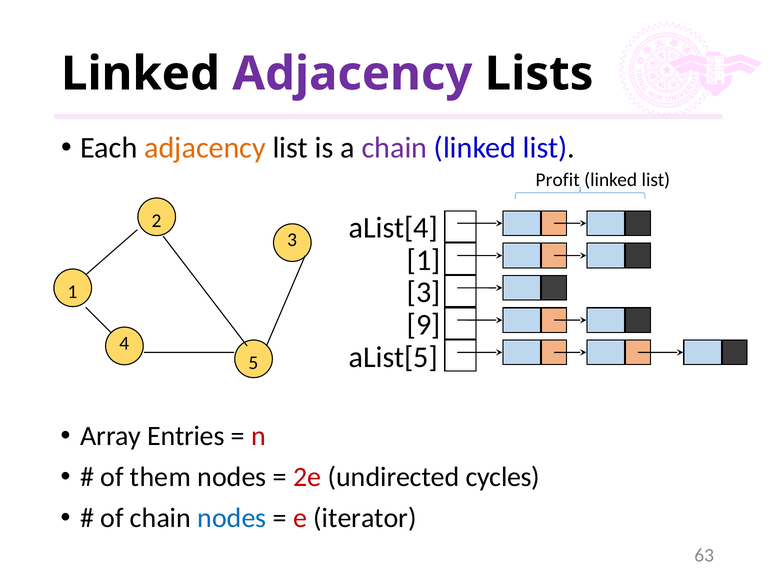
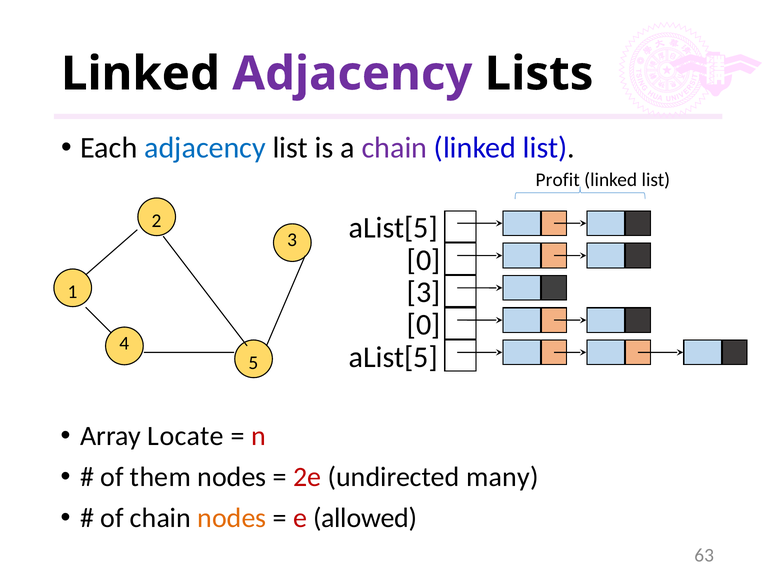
adjacency colour: orange -> blue (205, 148)
aList[4: aList[4 -> aList[5 (393, 228)
1: 1 -> 0 (424, 260)
9: 9 -> 0 (424, 325)
Entries: Entries -> Locate (186, 436)
cycles: cycles -> many (502, 477)
nodes colour: blue -> orange (232, 518)
iterator: iterator -> allowed (365, 518)
